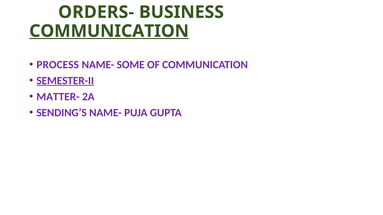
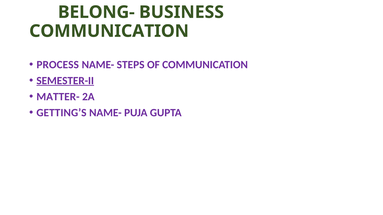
ORDERS-: ORDERS- -> BELONG- (96, 12)
COMMUNICATION underline: present -> none (109, 31)
SOME: SOME -> STEPS (131, 65)
SENDING’S: SENDING’S -> GETTING’S (61, 113)
